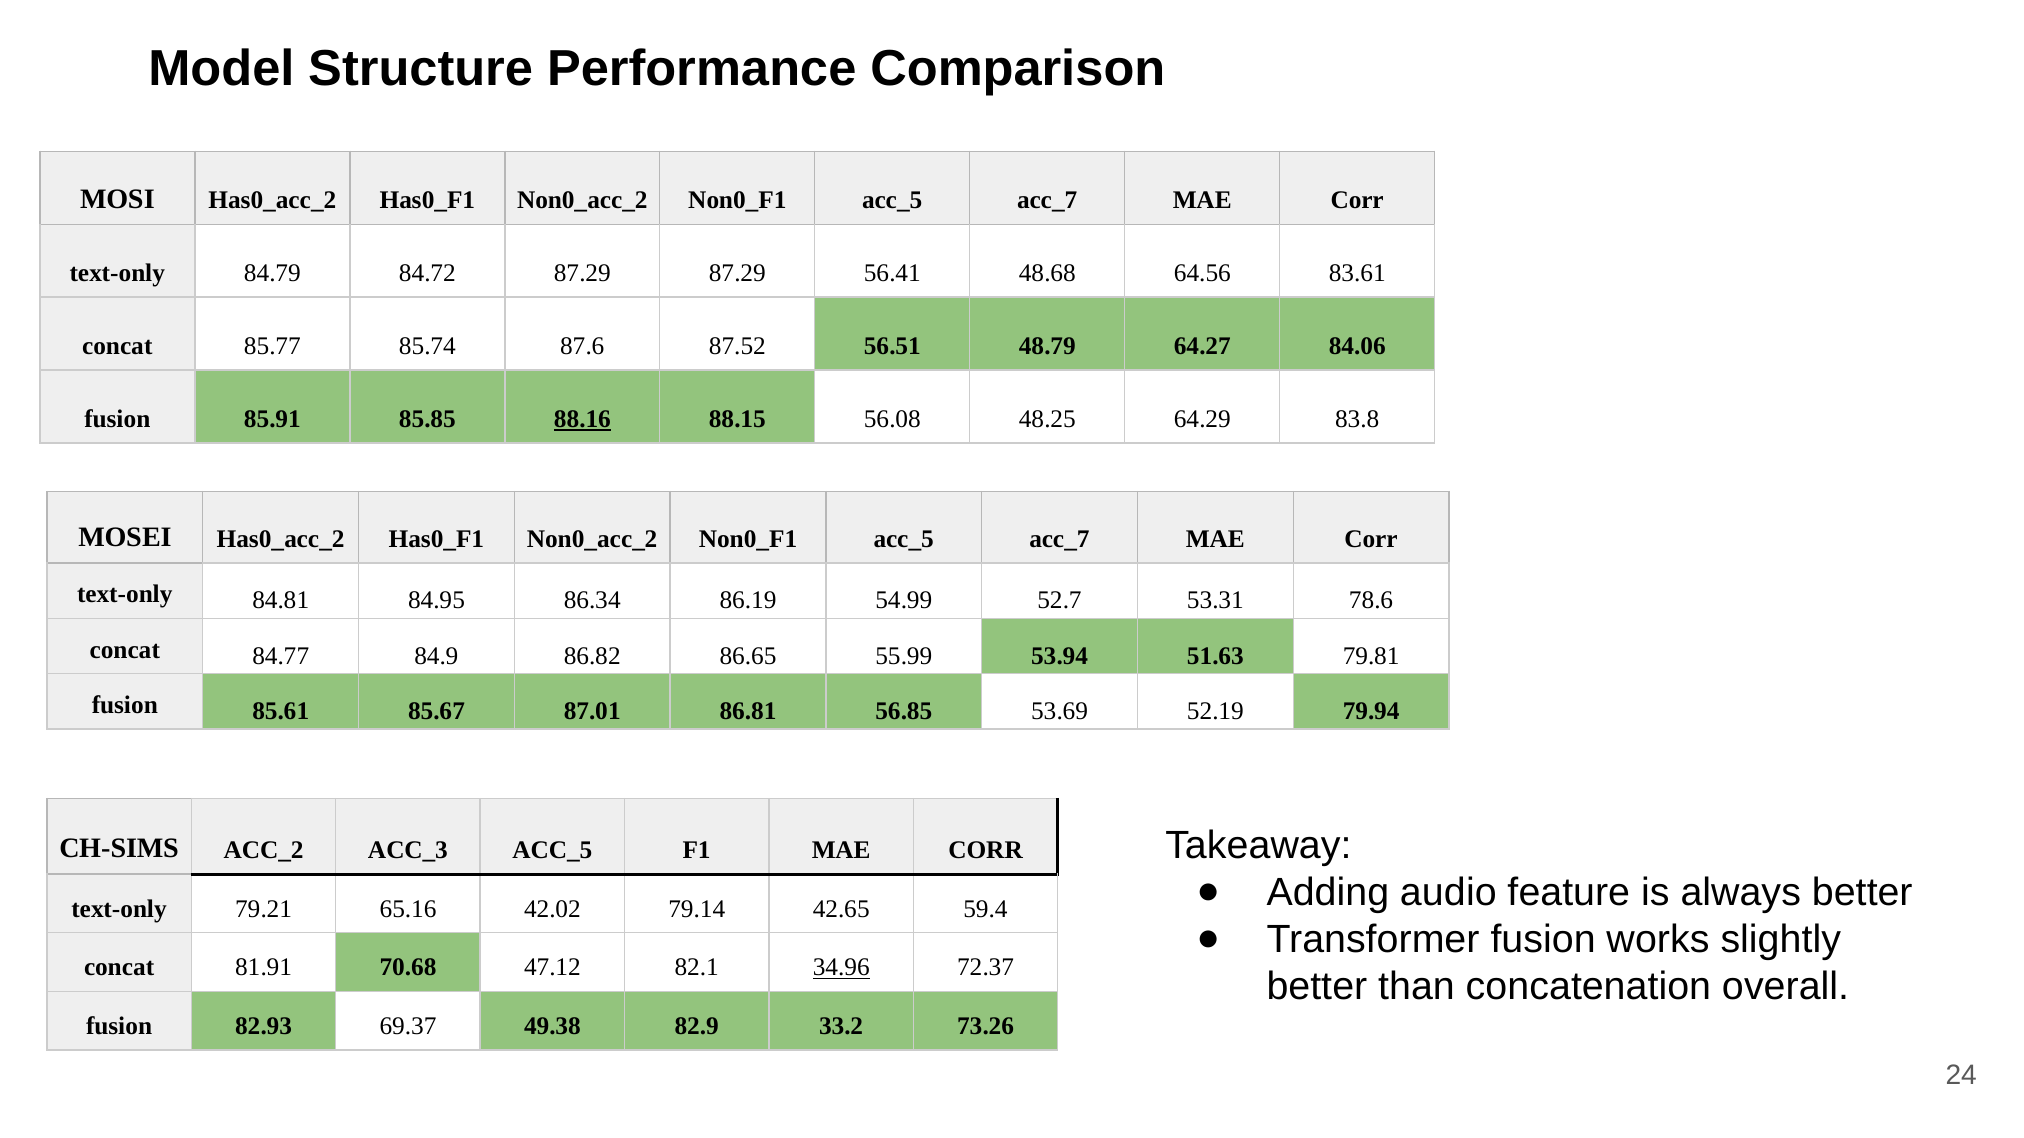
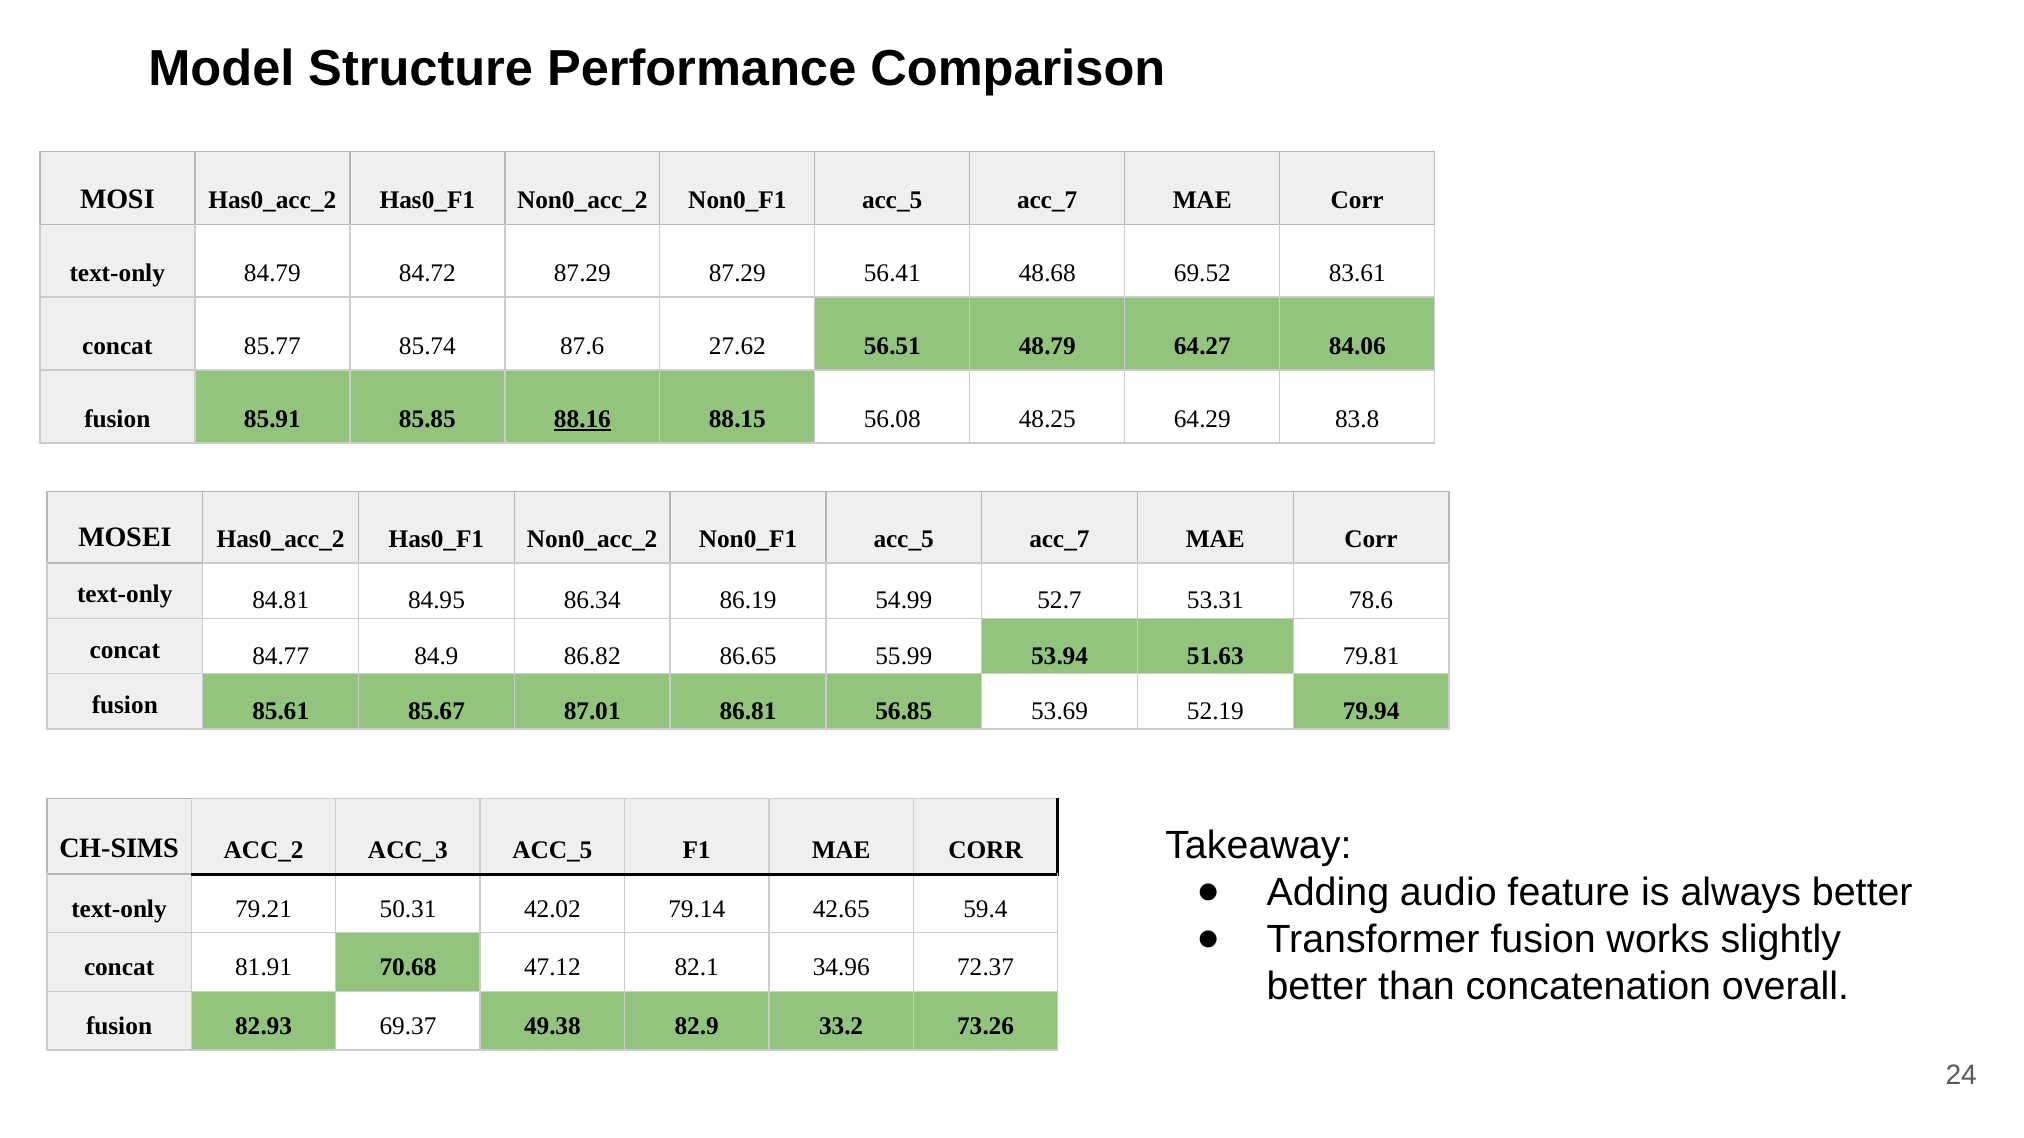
64.56: 64.56 -> 69.52 (1202, 273)
87.52: 87.52 -> 27.62 (737, 346)
65.16: 65.16 -> 50.31 (408, 909)
34.96 underline: present -> none (841, 968)
